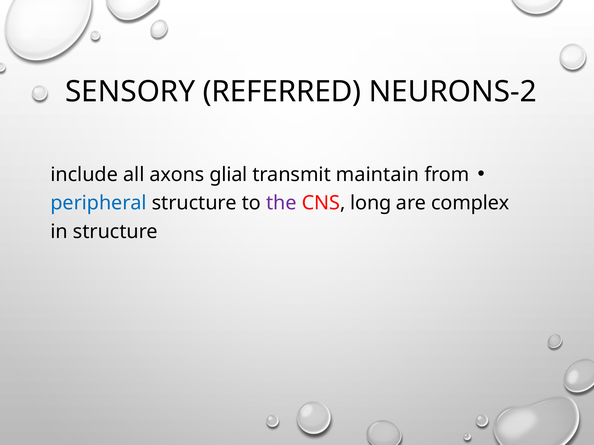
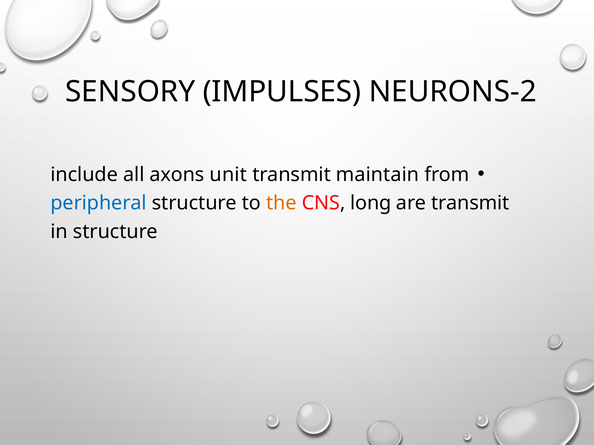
REFERRED: REFERRED -> IMPULSES (282, 92)
glial: glial -> unit (228, 175)
the colour: purple -> orange (281, 203)
are complex: complex -> transmit (470, 203)
